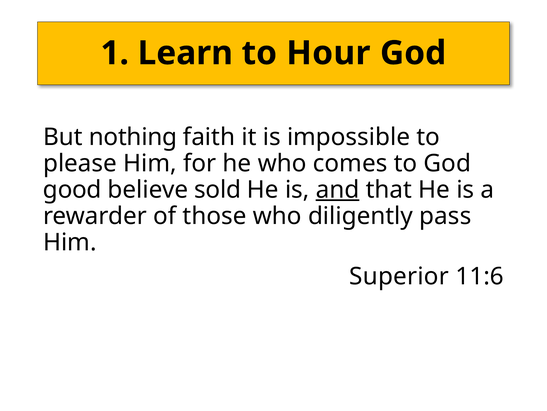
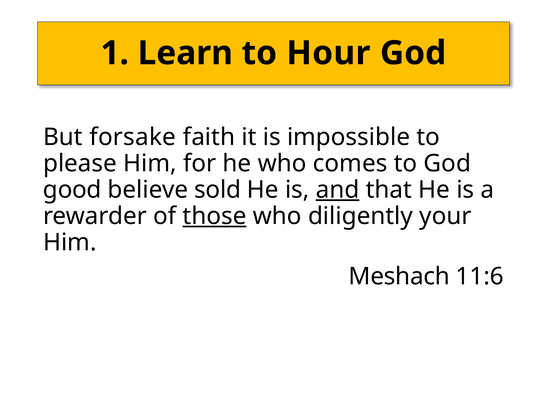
nothing: nothing -> forsake (133, 137)
those underline: none -> present (215, 216)
pass: pass -> your (445, 216)
Superior: Superior -> Meshach (399, 276)
